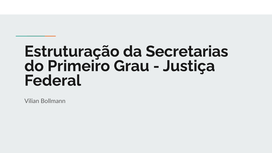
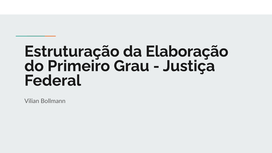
Secretarias: Secretarias -> Elaboração (187, 51)
